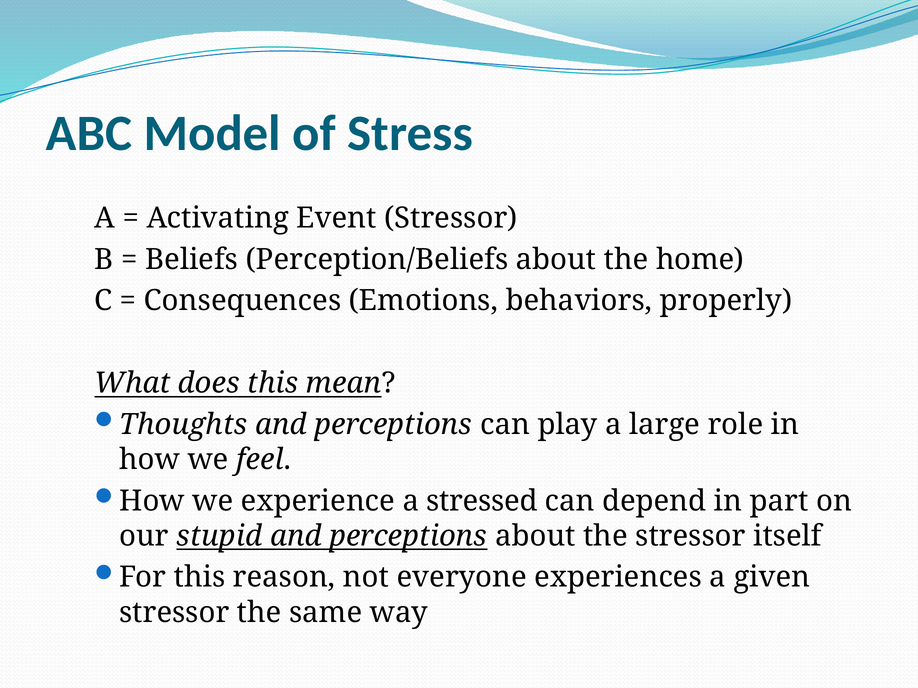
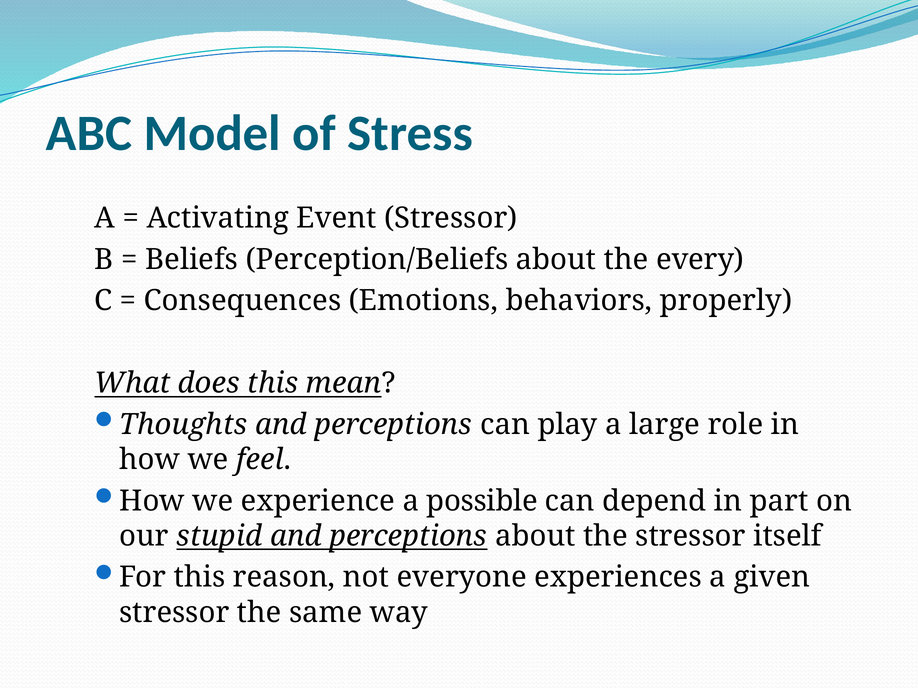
home: home -> every (700, 260)
stressed: stressed -> possible (482, 501)
